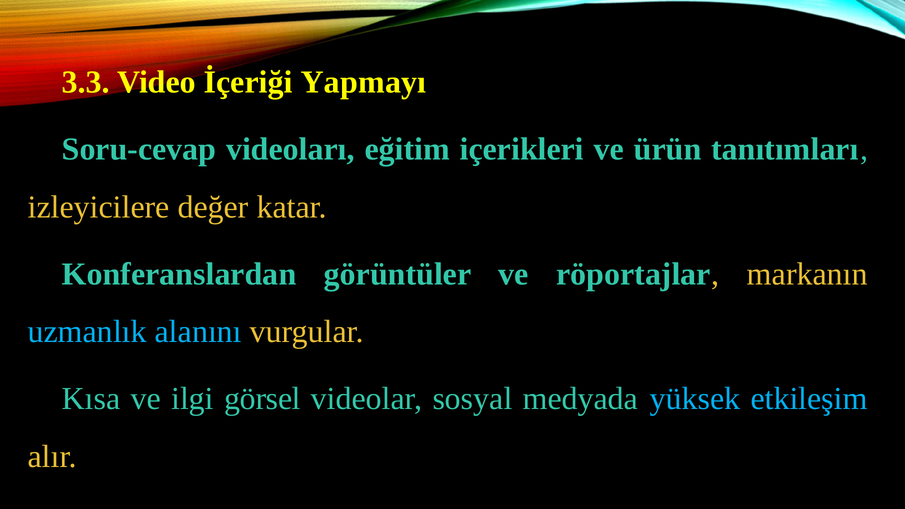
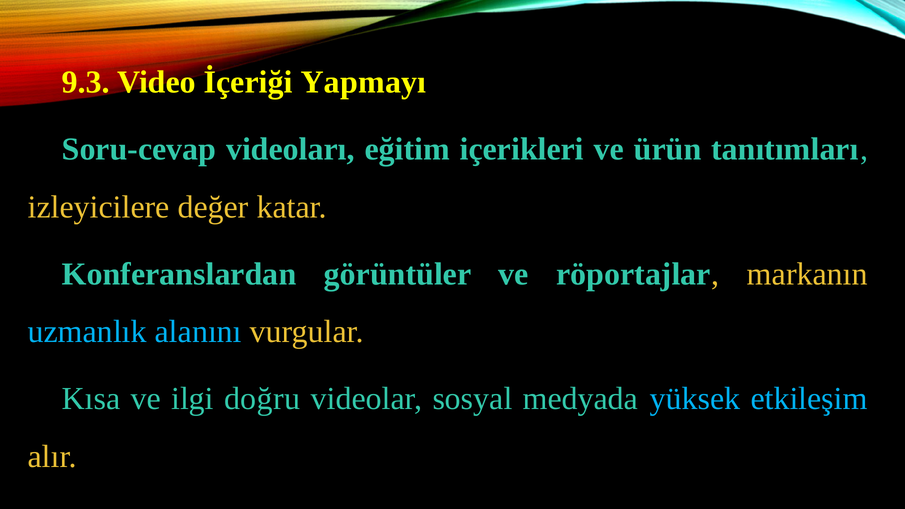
3.3: 3.3 -> 9.3 (86, 82)
görsel: görsel -> doğru (262, 399)
